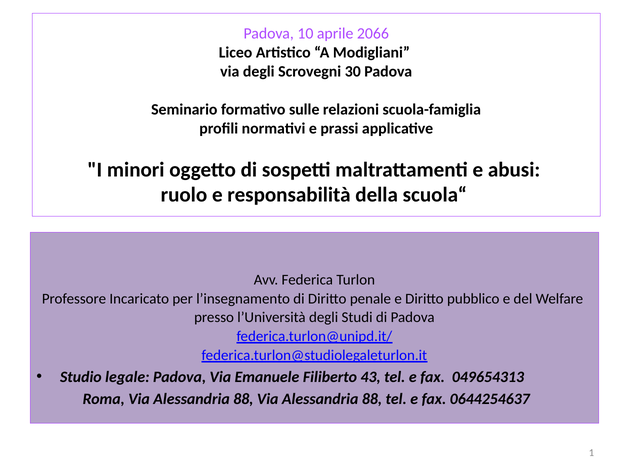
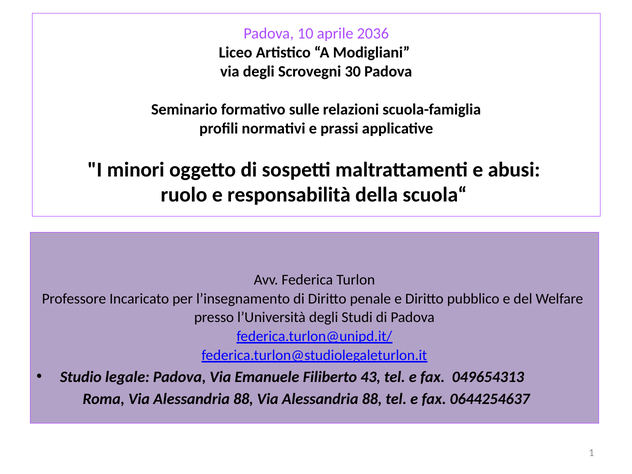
2066: 2066 -> 2036 (373, 34)
